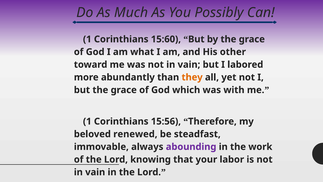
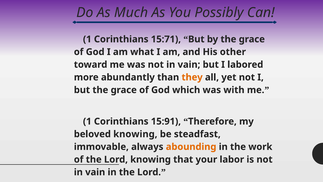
15:60: 15:60 -> 15:71 (166, 39)
15:56: 15:56 -> 15:91 (166, 121)
beloved renewed: renewed -> knowing (135, 134)
abounding colour: purple -> orange (191, 147)
